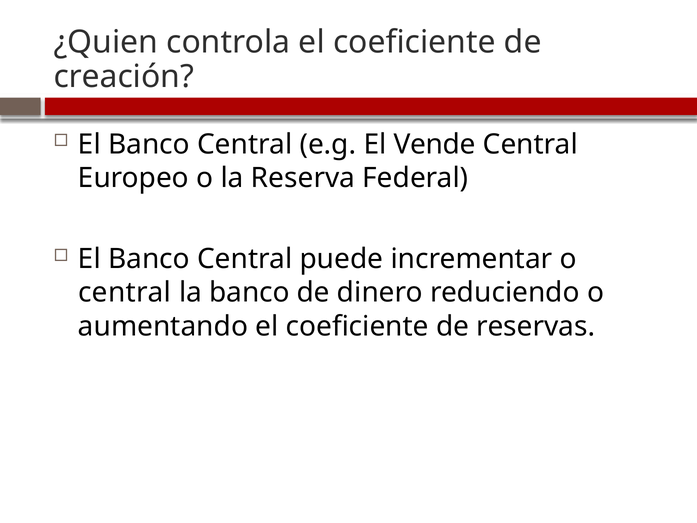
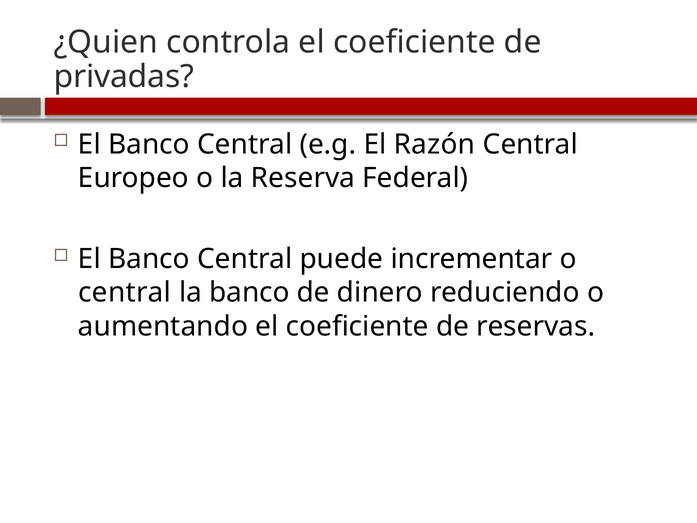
creación: creación -> privadas (124, 77)
Vende: Vende -> Razón (434, 144)
